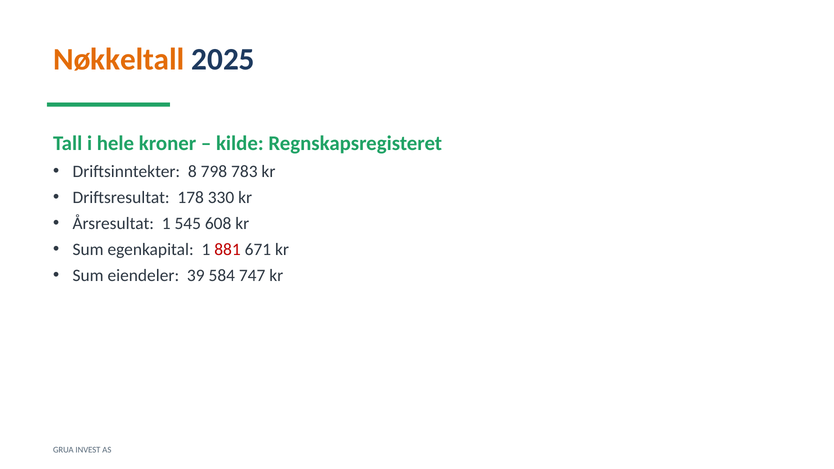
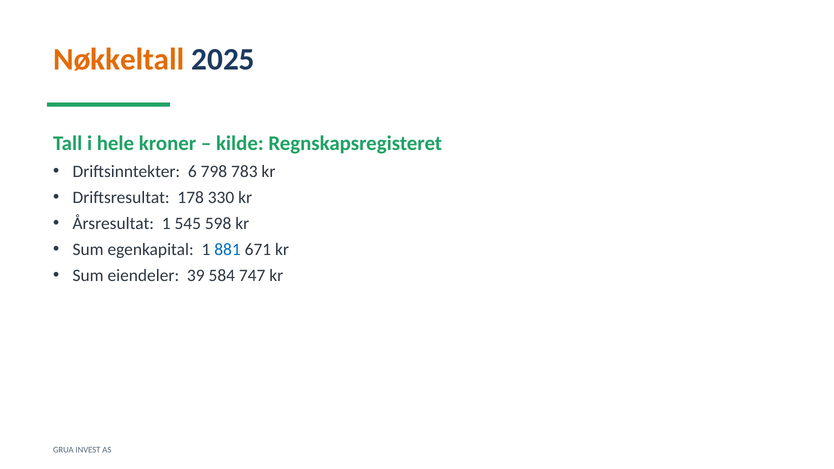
8: 8 -> 6 (192, 171)
608: 608 -> 598 (218, 224)
881 colour: red -> blue (227, 250)
